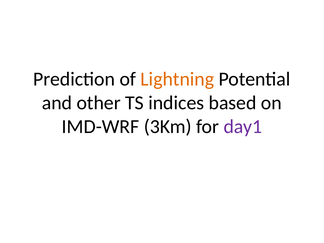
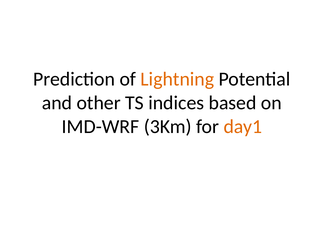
day1 colour: purple -> orange (243, 127)
